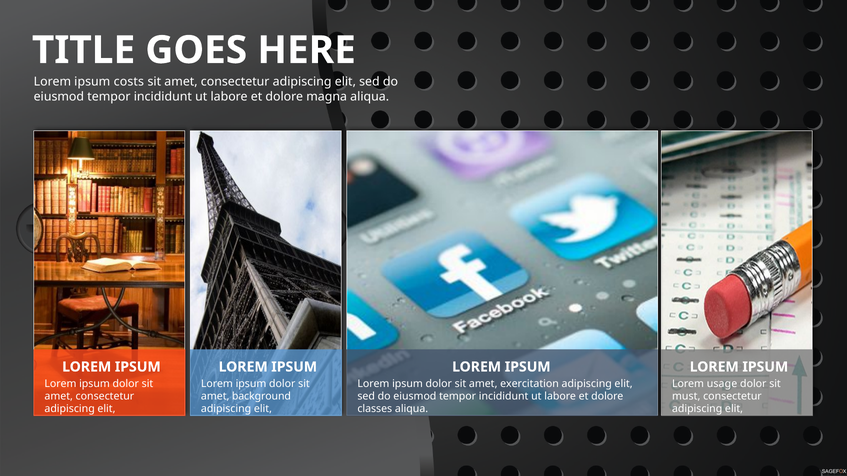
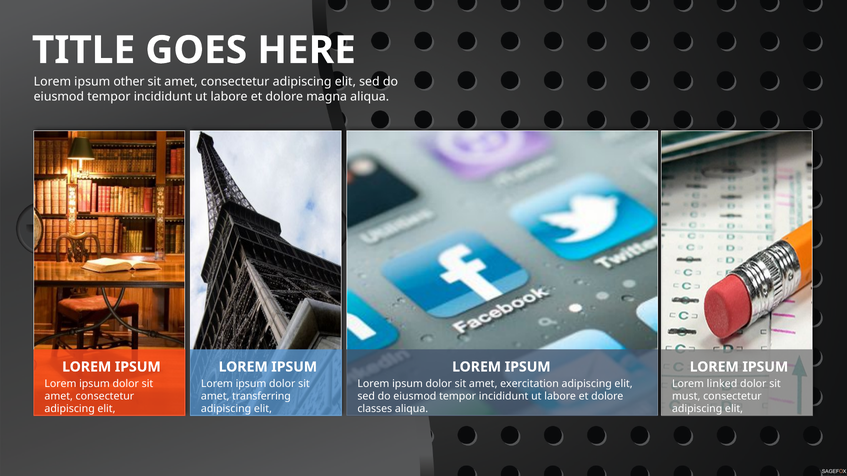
costs: costs -> other (129, 82)
usage: usage -> linked (722, 384)
background: background -> transferring (261, 397)
